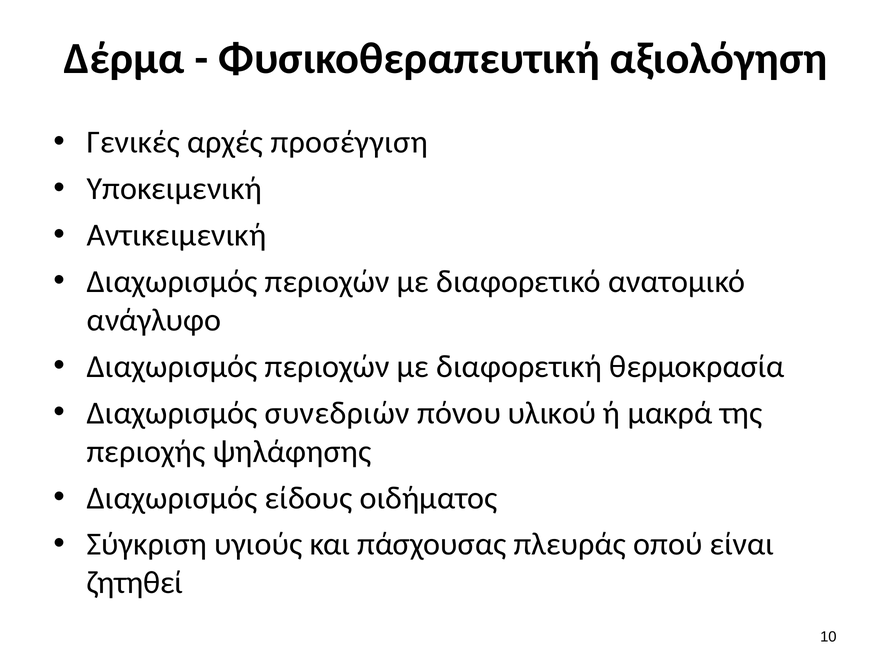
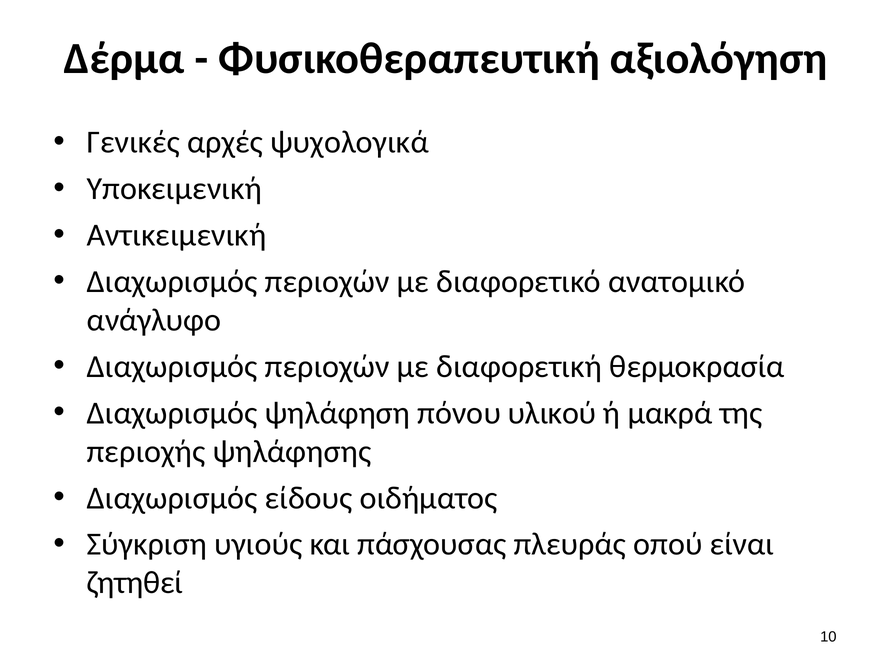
προσέγγιση: προσέγγιση -> ψυχολογικά (350, 142)
συνεδριών: συνεδριών -> ψηλάφηση (337, 413)
